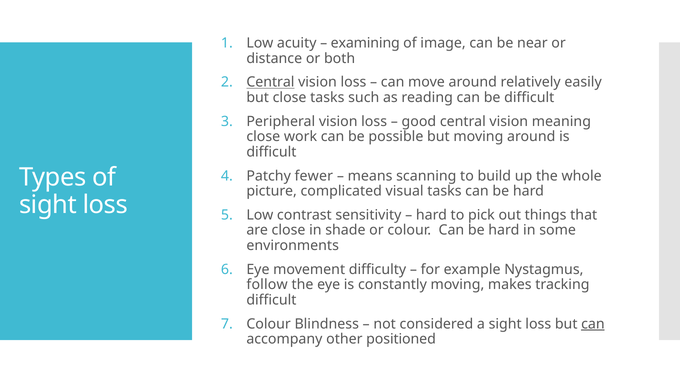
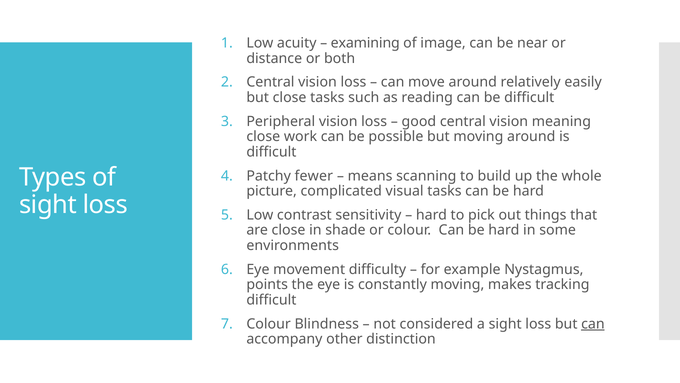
Central underline: present -> none (270, 82)
follow: follow -> points (267, 284)
positioned: positioned -> distinction (401, 339)
